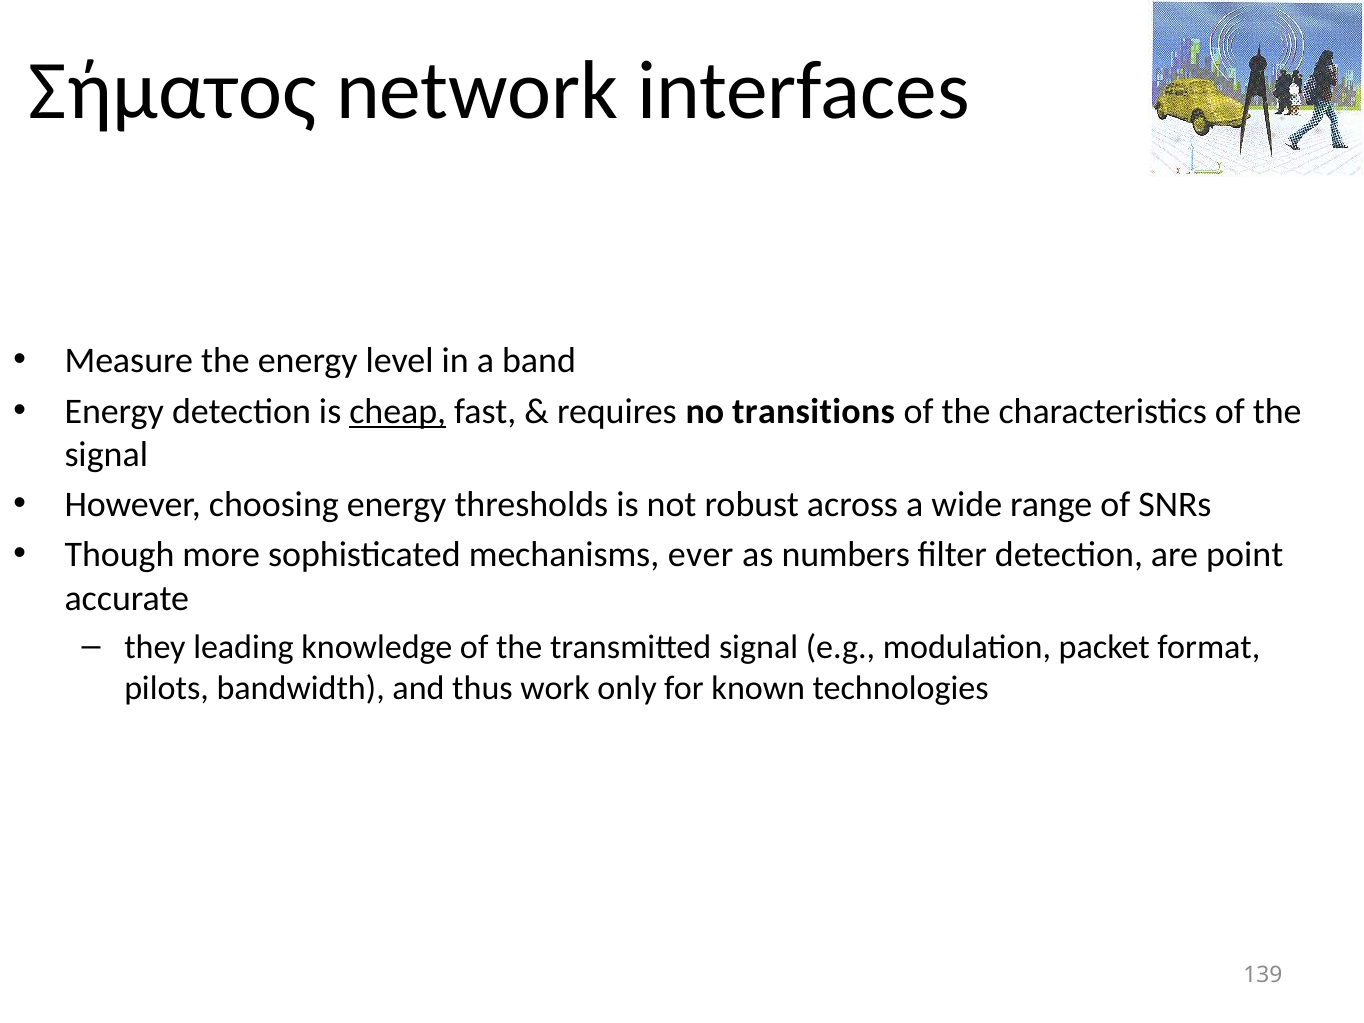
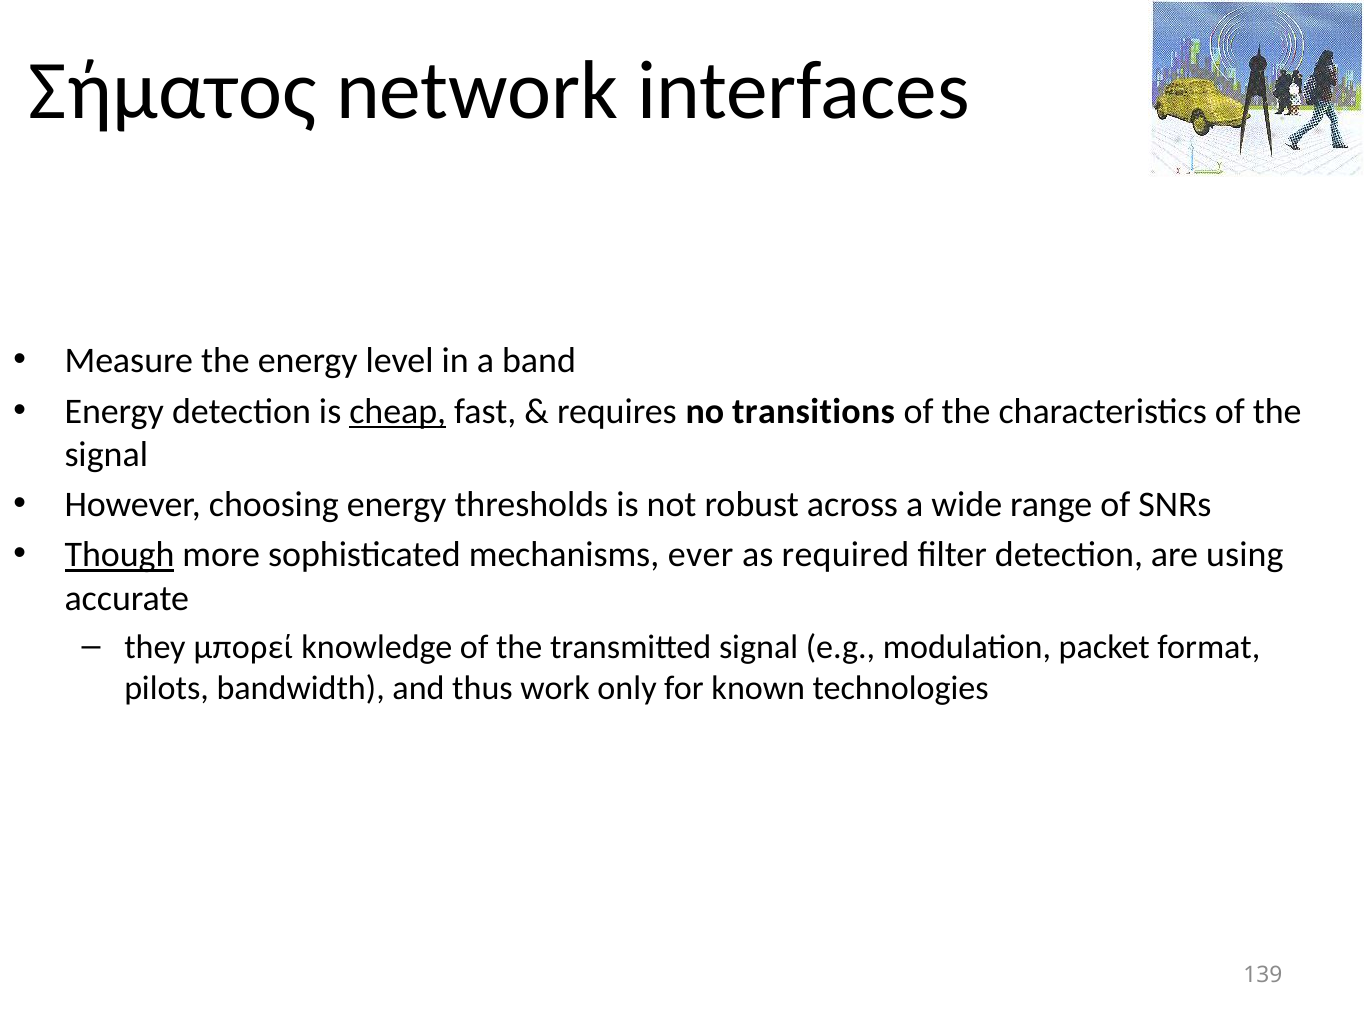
Though underline: none -> present (119, 555)
numbers: numbers -> required (846, 555)
point: point -> using (1245, 555)
leading: leading -> μπορεί (243, 647)
